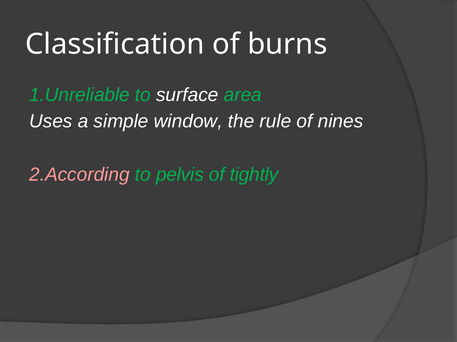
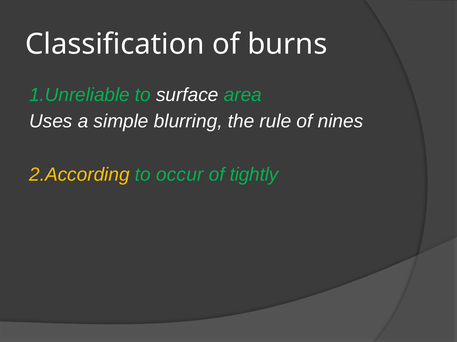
window: window -> blurring (188, 122)
2.According colour: pink -> yellow (79, 175)
pelvis: pelvis -> occur (180, 175)
